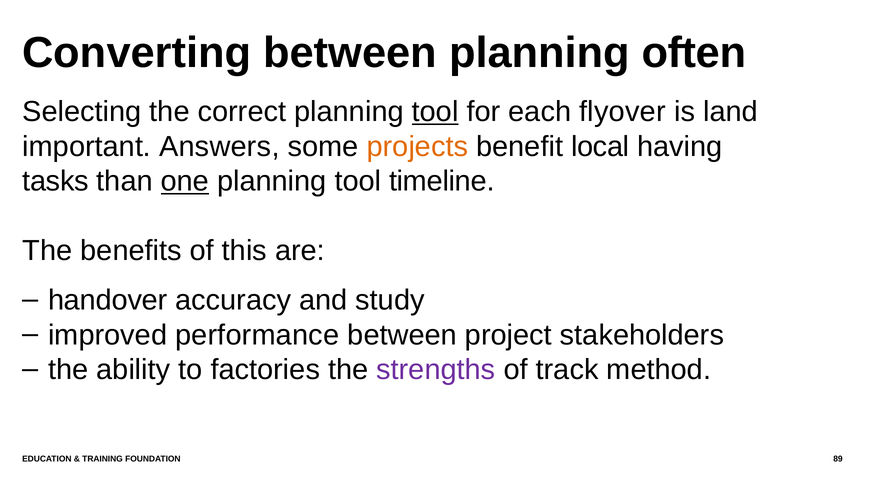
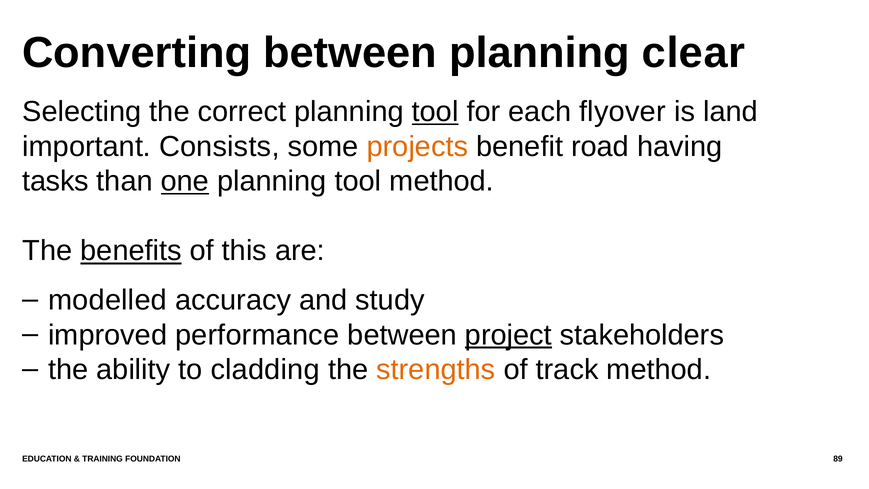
often: often -> clear (694, 53)
Answers: Answers -> Consists (219, 147)
local: local -> road (600, 147)
tool timeline: timeline -> method (442, 181)
benefits underline: none -> present (131, 251)
handover: handover -> modelled (108, 300)
project underline: none -> present (508, 335)
factories: factories -> cladding (265, 370)
strengths colour: purple -> orange (436, 370)
